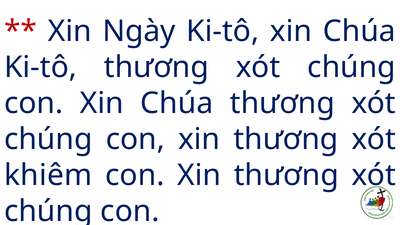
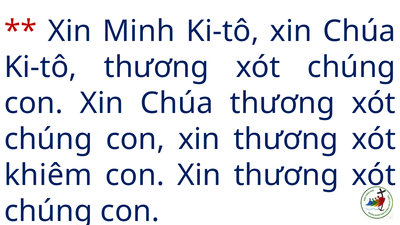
Ngày: Ngày -> Minh (139, 31)
